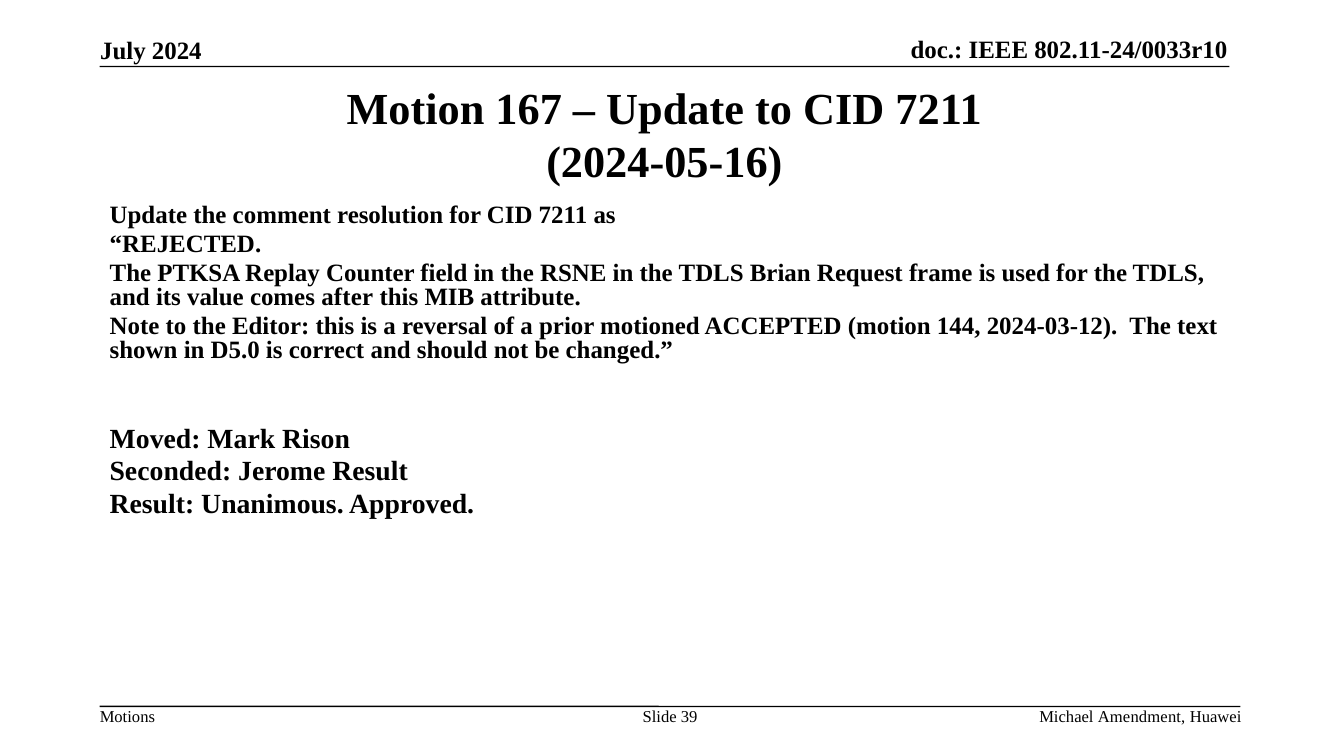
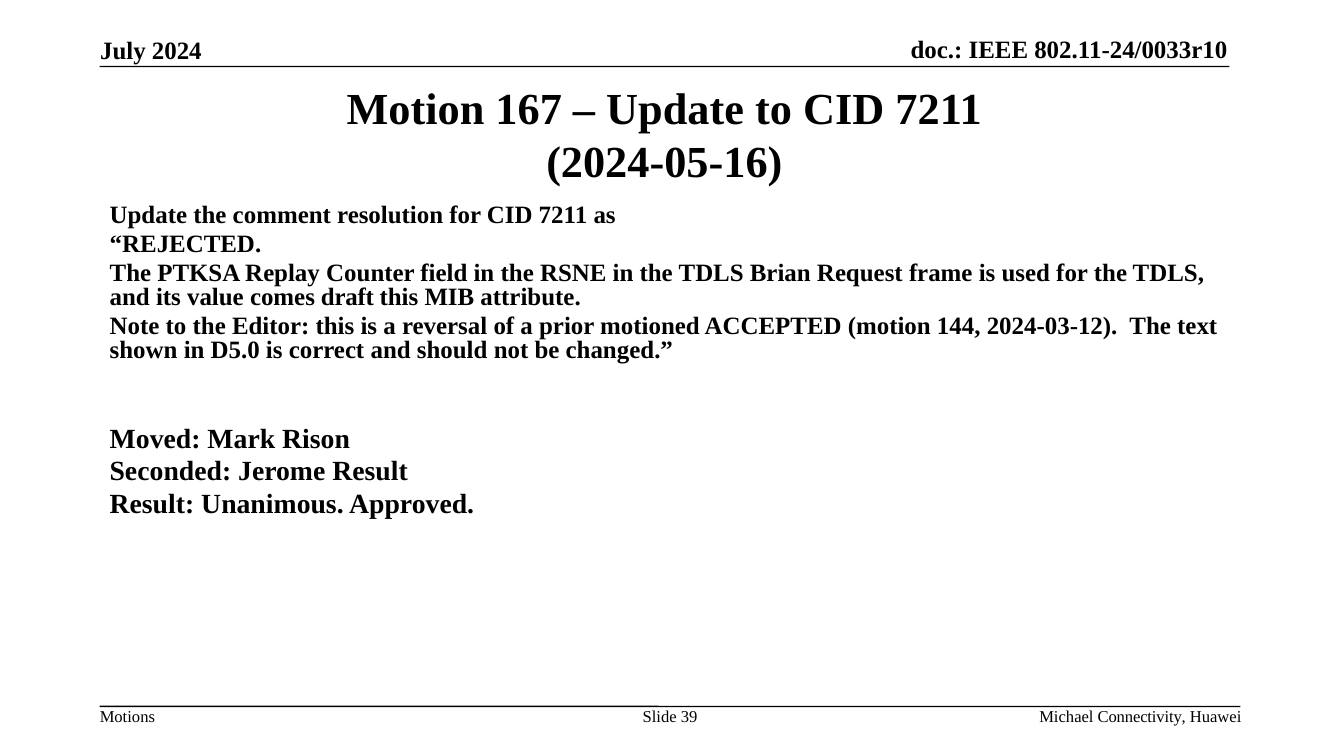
after: after -> draft (347, 297)
Amendment: Amendment -> Connectivity (1142, 717)
